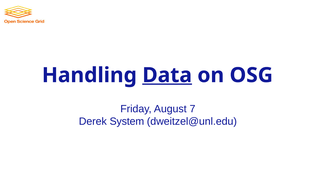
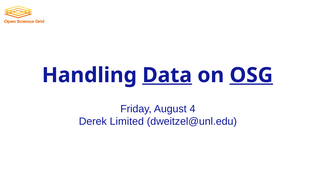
OSG underline: none -> present (251, 75)
7: 7 -> 4 (192, 109)
System: System -> Limited (127, 122)
